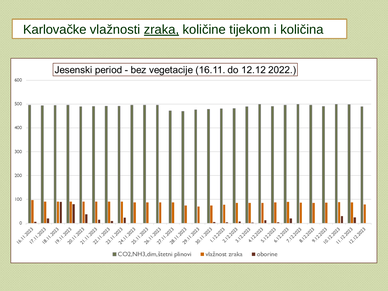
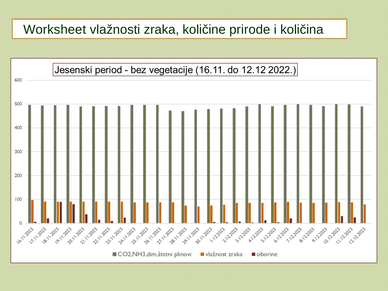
Karlovačke: Karlovačke -> Worksheet (55, 30)
zraka underline: present -> none (162, 30)
tijekom: tijekom -> prirode (250, 30)
